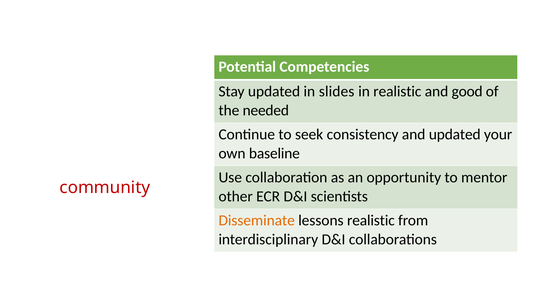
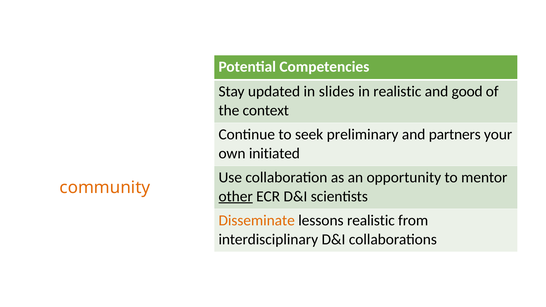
needed: needed -> context (266, 110)
consistency: consistency -> preliminary (363, 135)
and updated: updated -> partners (455, 135)
baseline: baseline -> initiated (274, 153)
community colour: red -> orange (105, 188)
other underline: none -> present (236, 196)
